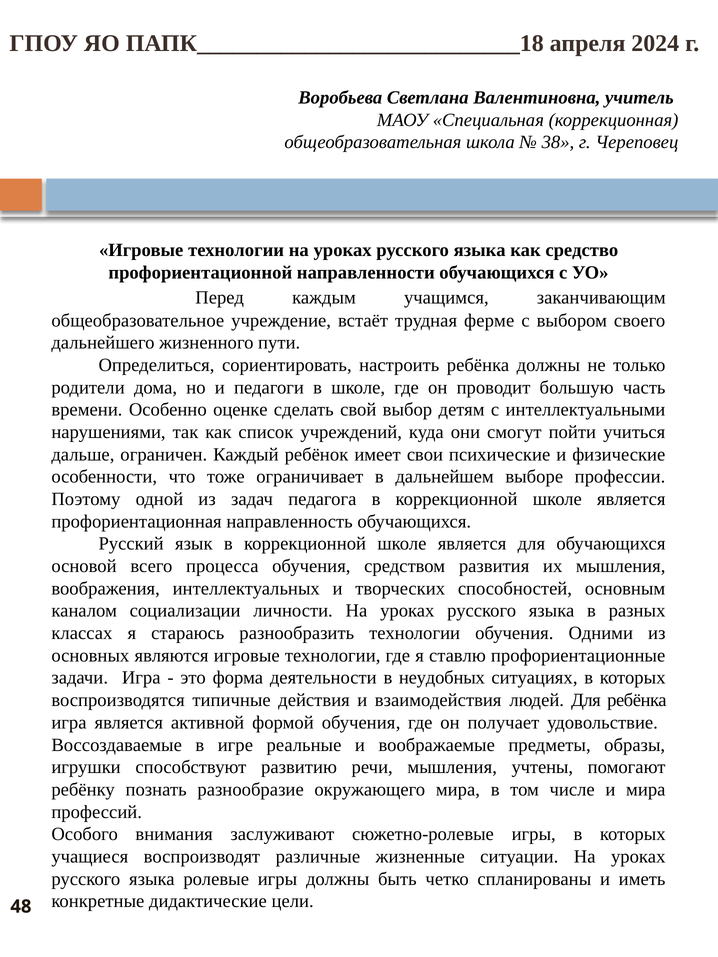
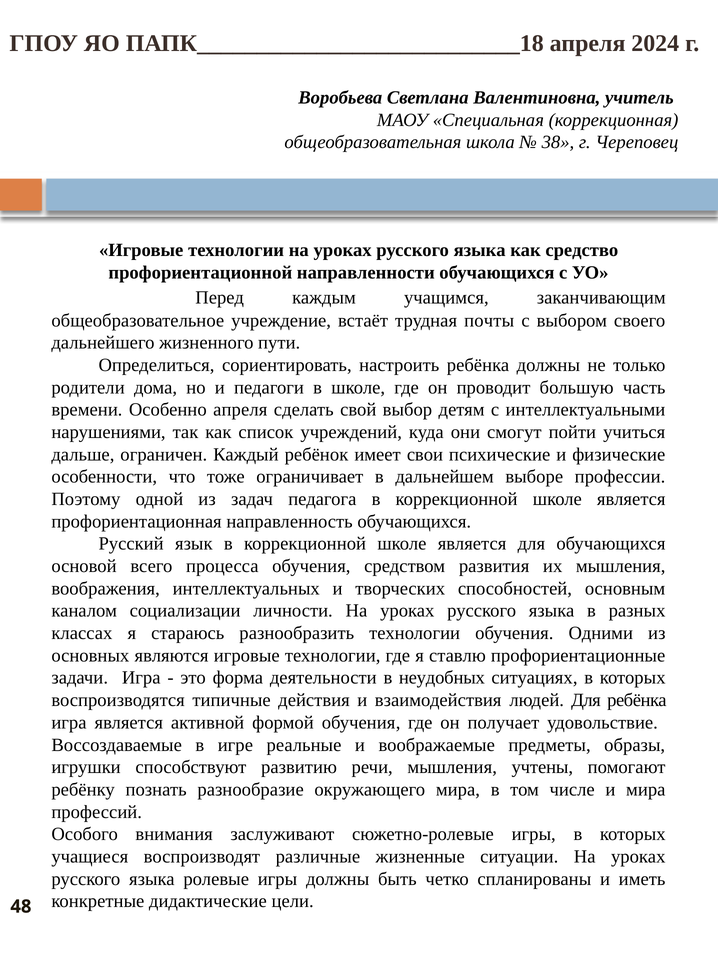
ферме: ферме -> почты (489, 320)
Особенно оценке: оценке -> апреля (240, 410)
